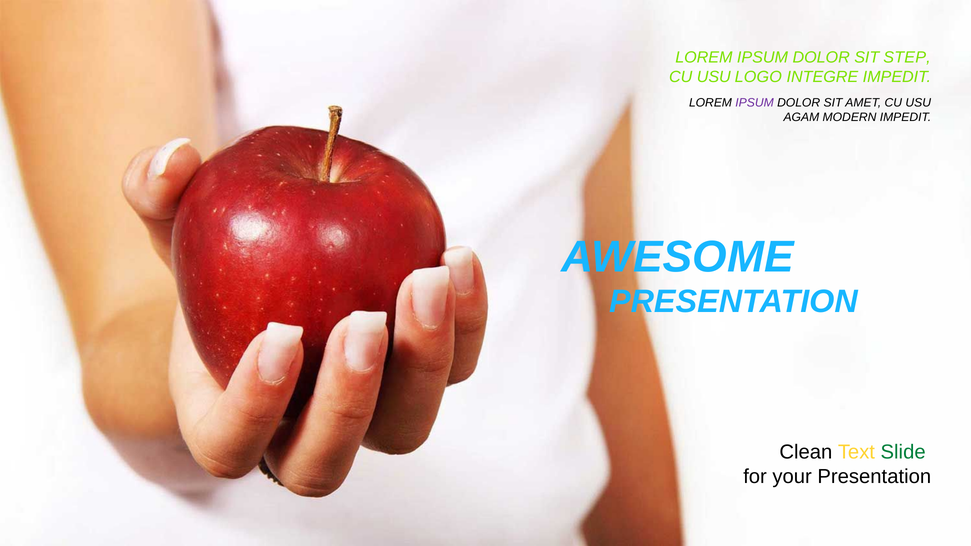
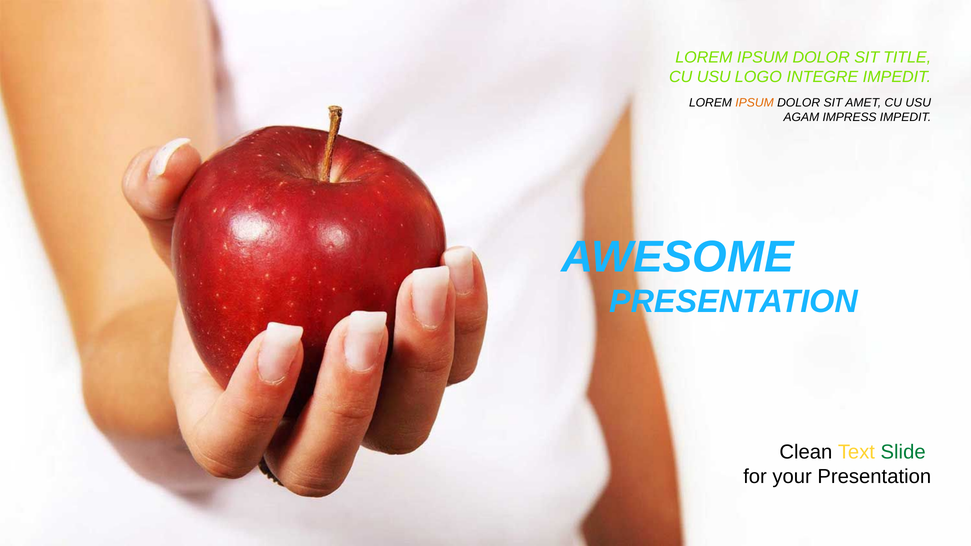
STEP: STEP -> TITLE (907, 57)
IPSUM colour: purple -> orange (755, 103)
MODERN: MODERN -> IMPRESS (850, 117)
